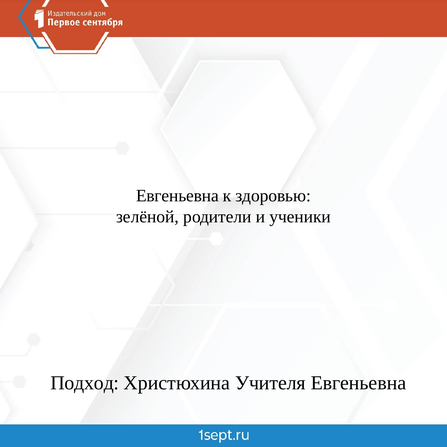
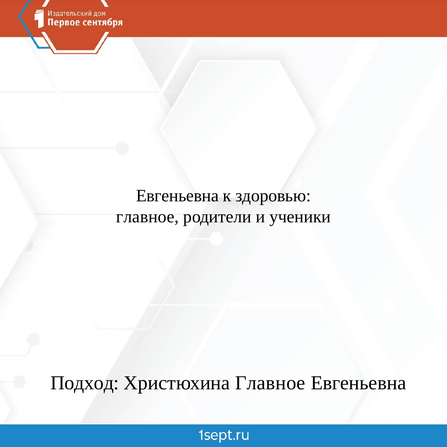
зелёной: зелёной -> главное (147, 217)
Христюхина Учителя: Учителя -> Главное (270, 383)
